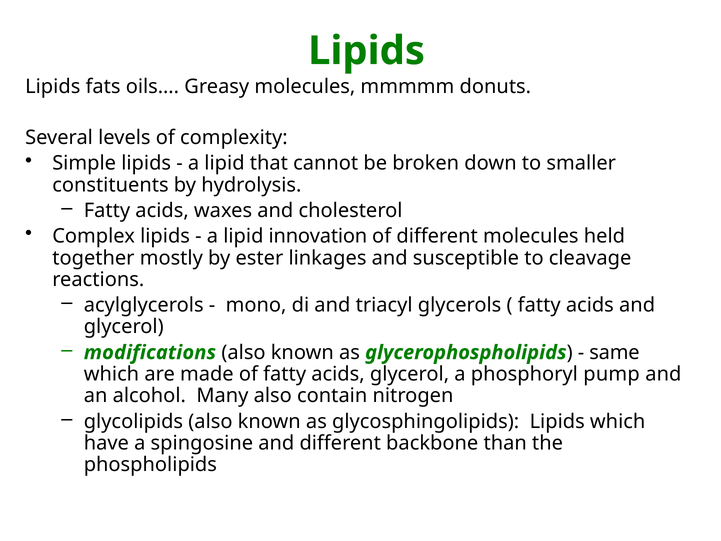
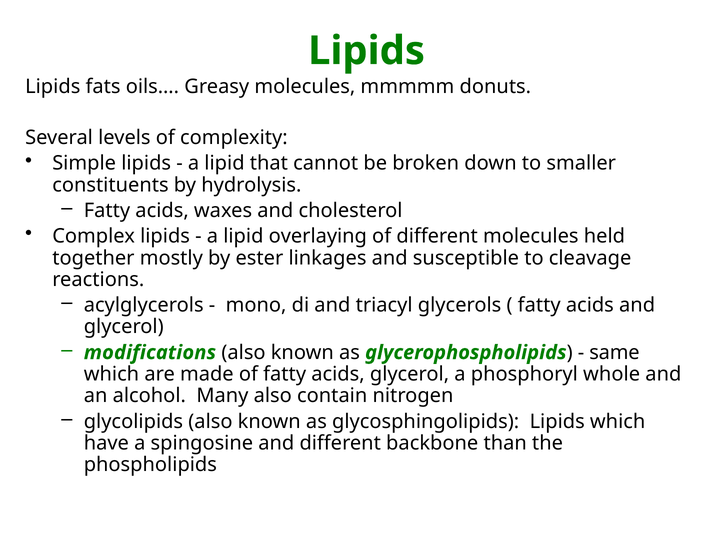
innovation: innovation -> overlaying (318, 236)
pump: pump -> whole (612, 374)
